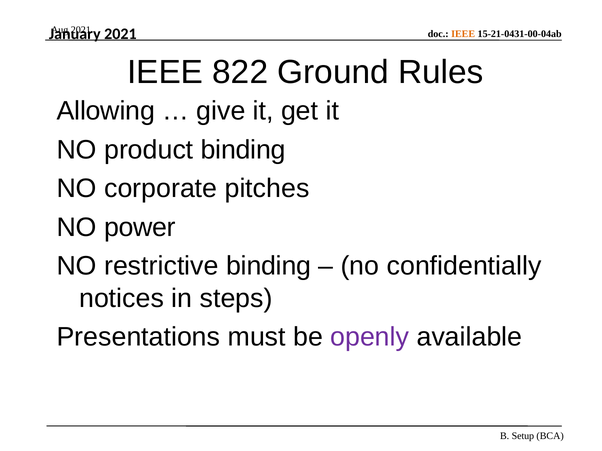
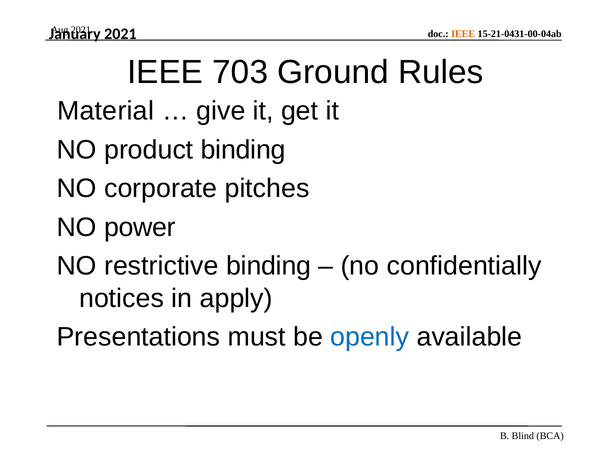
822: 822 -> 703 (240, 72)
Allowing: Allowing -> Material (106, 111)
steps: steps -> apply (236, 299)
openly colour: purple -> blue (370, 337)
Setup: Setup -> Blind (523, 436)
